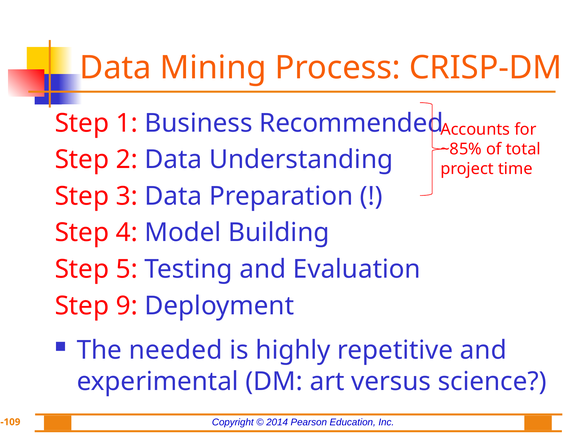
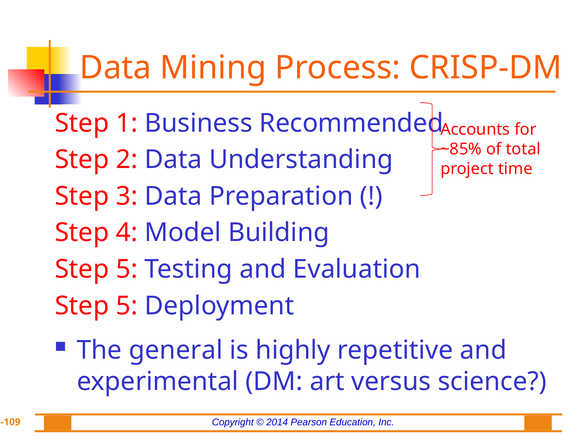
9: 9 -> 5 (127, 305)
needed: needed -> general (176, 350)
